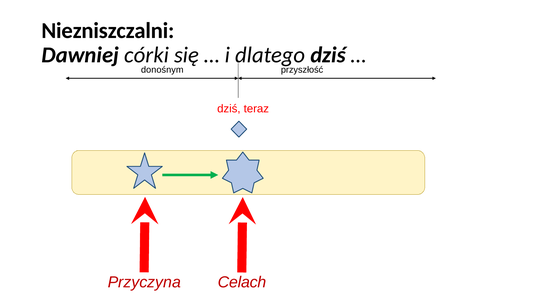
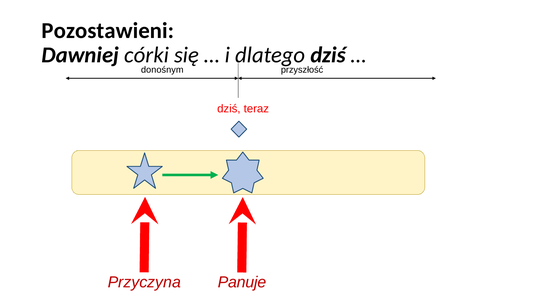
Niezniszczalni: Niezniszczalni -> Pozostawieni (108, 30)
Celach: Celach -> Panuje (242, 282)
